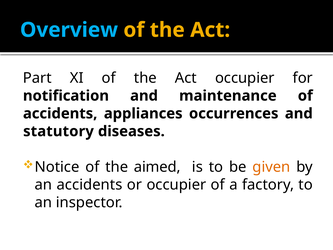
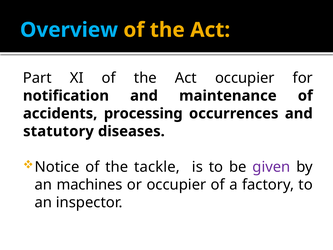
appliances: appliances -> processing (143, 113)
aimed: aimed -> tackle (157, 167)
given colour: orange -> purple (271, 167)
an accidents: accidents -> machines (90, 184)
